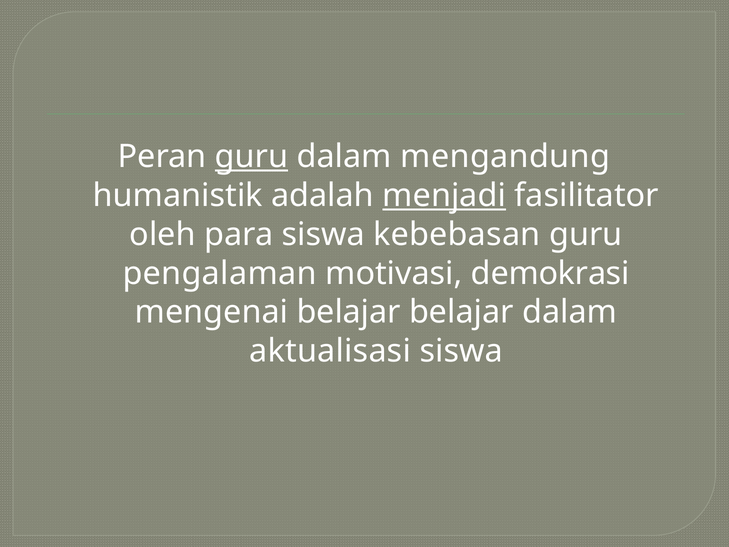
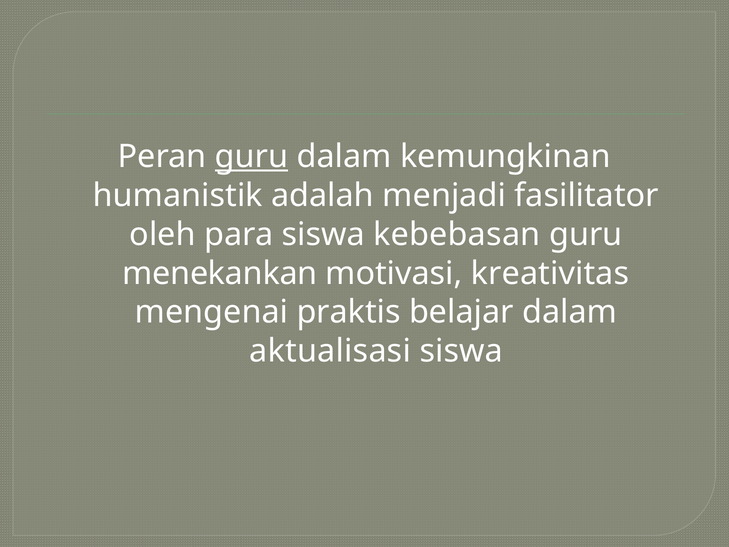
mengandung: mengandung -> kemungkinan (505, 157)
menjadi underline: present -> none (444, 195)
pengalaman: pengalaman -> menekankan (220, 273)
demokrasi: demokrasi -> kreativitas (550, 273)
mengenai belajar: belajar -> praktis (349, 312)
